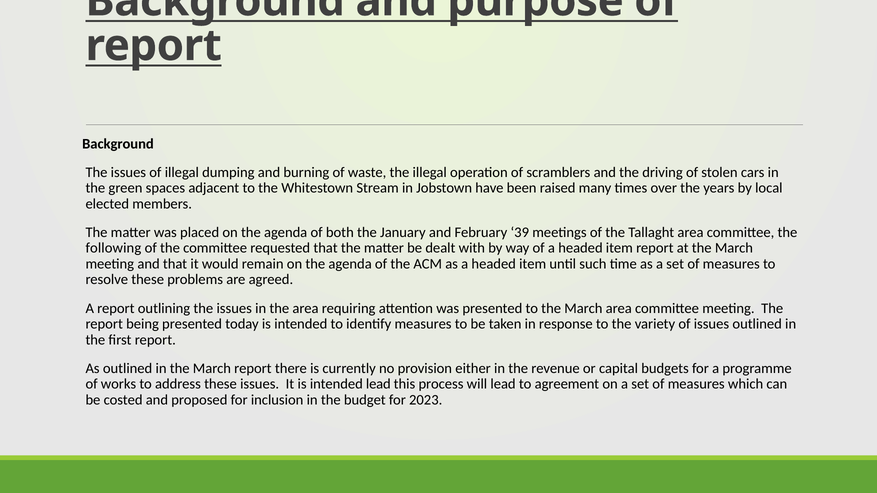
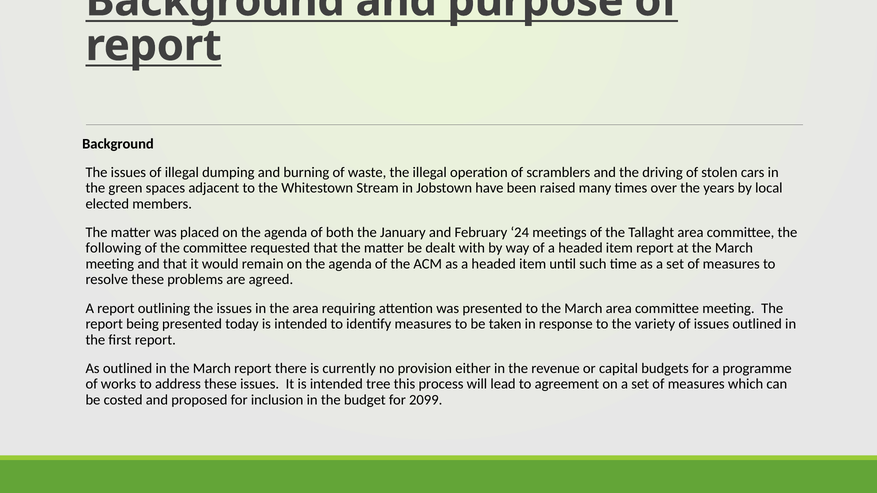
39: 39 -> 24 (520, 233)
intended lead: lead -> tree (378, 384)
2023: 2023 -> 2099 (426, 400)
